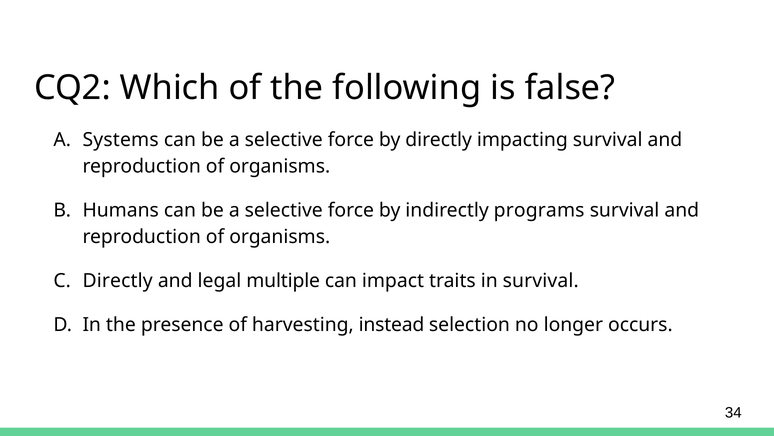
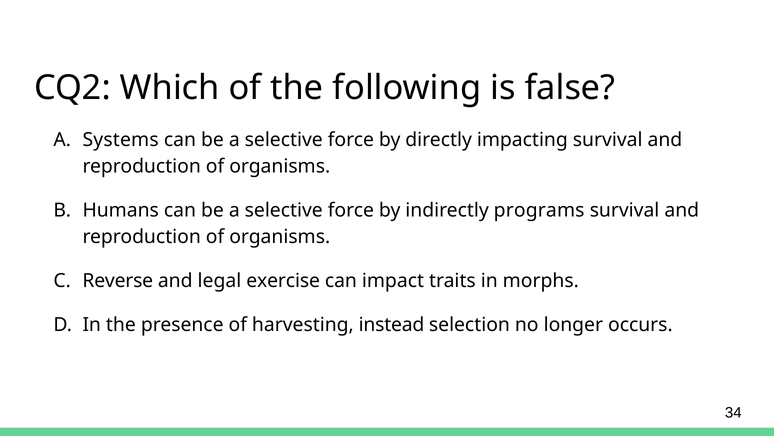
Directly: Directly -> Reverse (118, 281)
multiple: multiple -> exercise (283, 281)
in survival: survival -> morphs (541, 281)
